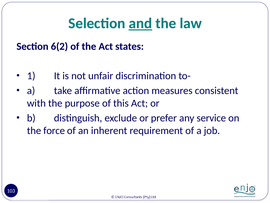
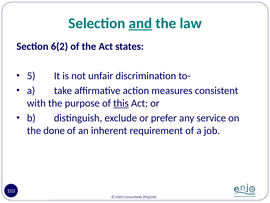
1: 1 -> 5 (31, 76)
this underline: none -> present (121, 103)
force: force -> done (54, 130)
